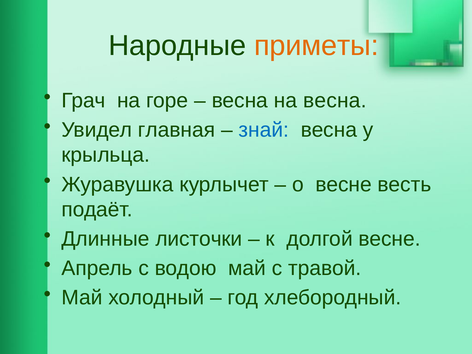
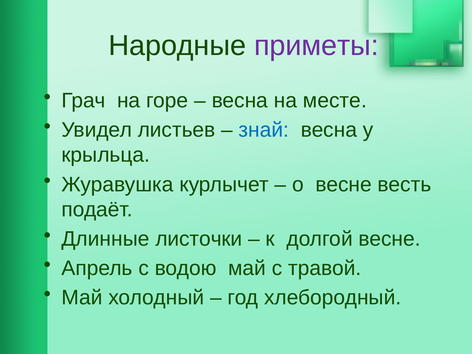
приметы colour: orange -> purple (316, 46)
на весна: весна -> месте (335, 100)
главная: главная -> листьев (177, 130)
